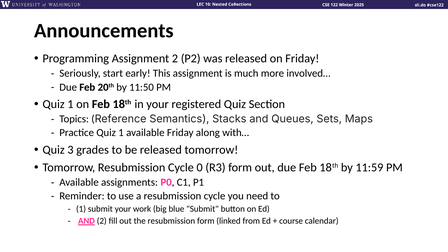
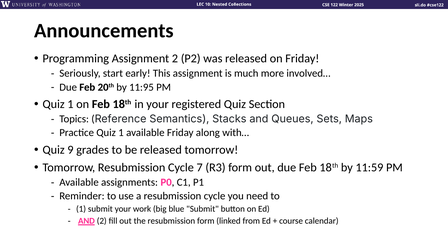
11:50: 11:50 -> 11:95 (142, 87)
3: 3 -> 9 (70, 150)
0: 0 -> 7 (200, 168)
